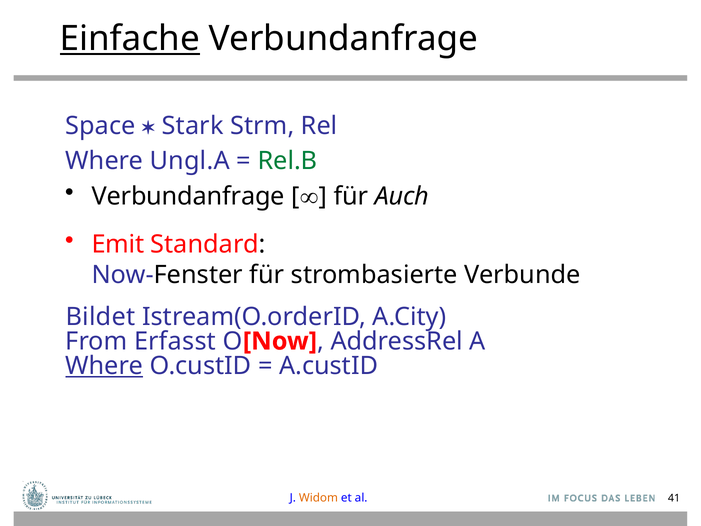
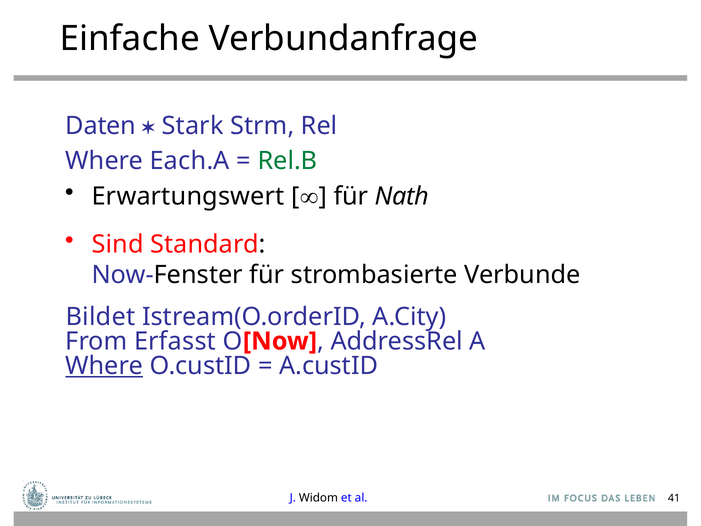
Einfache underline: present -> none (130, 39)
Space: Space -> Daten (101, 126)
Ungl.A: Ungl.A -> Each.A (190, 161)
Verbundanfrage: Verbundanfrage -> Erwartungswert (188, 196)
Auch: Auch -> Nath (402, 196)
Emit: Emit -> Sind (118, 245)
Widom colour: orange -> black (318, 498)
